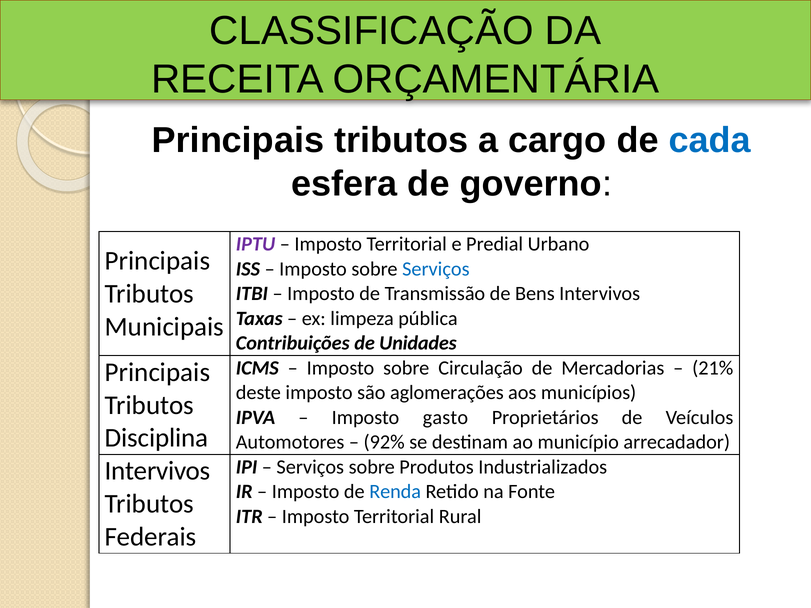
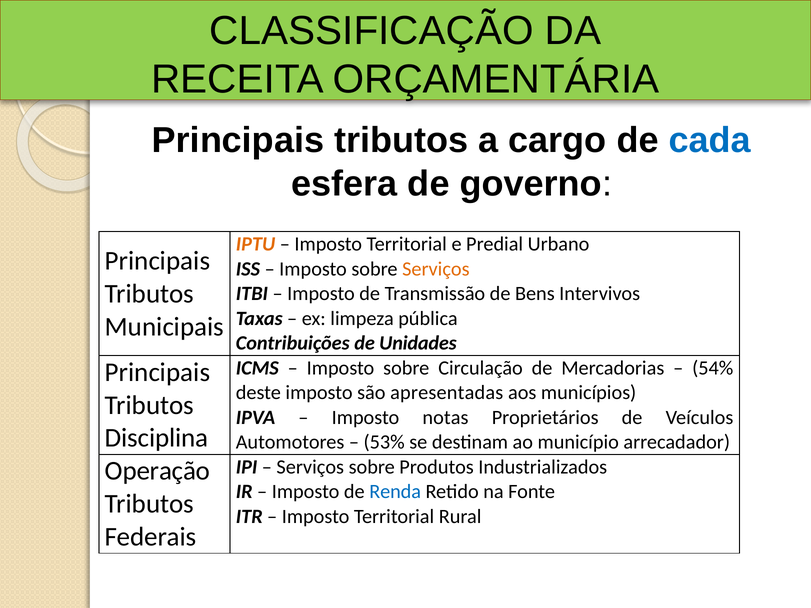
IPTU colour: purple -> orange (256, 244)
Serviços colour: blue -> orange (436, 269)
21%: 21% -> 54% (713, 368)
aglomerações: aglomerações -> apresentadas (447, 393)
gasto: gasto -> notas (445, 418)
92%: 92% -> 53% (384, 442)
Intervivos: Intervivos -> Operação (158, 471)
